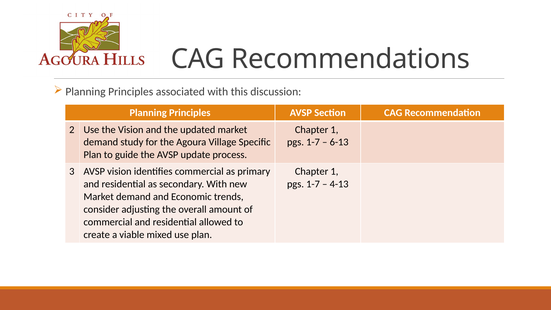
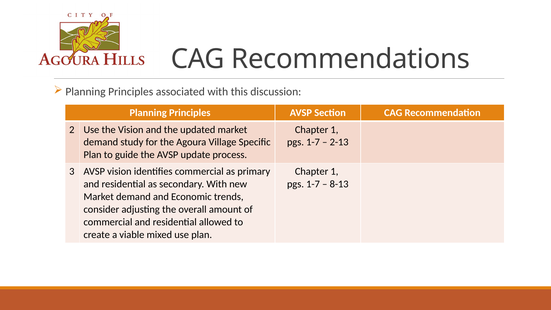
6-13: 6-13 -> 2-13 (339, 142)
4-13: 4-13 -> 8-13 (339, 184)
